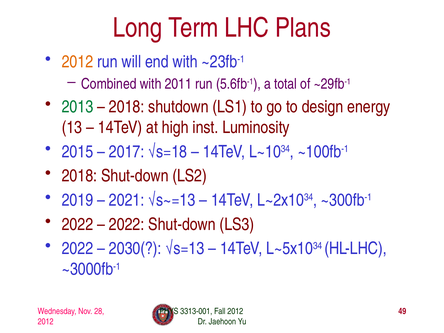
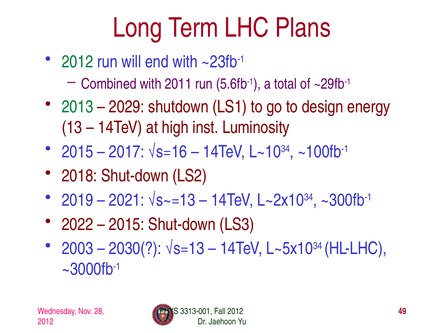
2012 colour: orange -> green (78, 62)
2018: 2018 -> 2029 (127, 107)
√s=18: √s=18 -> √s=16 (168, 152)
2022: 2022 -> 2015 (127, 224)
2022: 2022 -> 2003 (78, 248)
